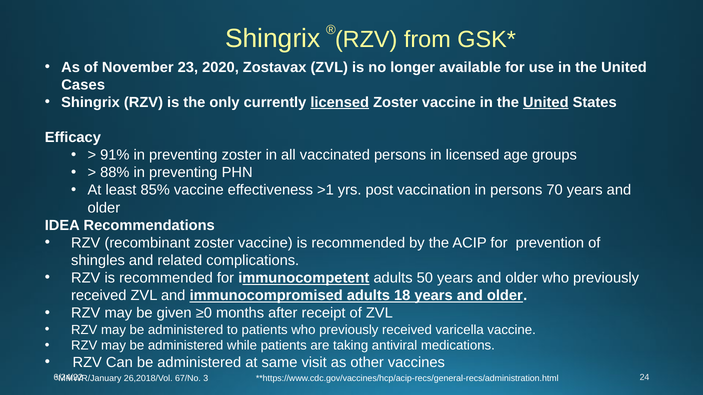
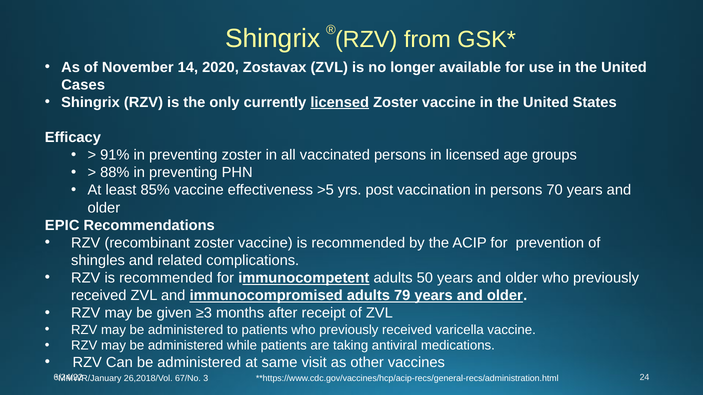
23: 23 -> 14 (188, 67)
United underline: present -> none (546, 102)
>1: >1 -> >5 (325, 190)
IDEA: IDEA -> EPIC (62, 226)
18: 18 -> 79 (402, 296)
≥0: ≥0 -> ≥3 (204, 313)
